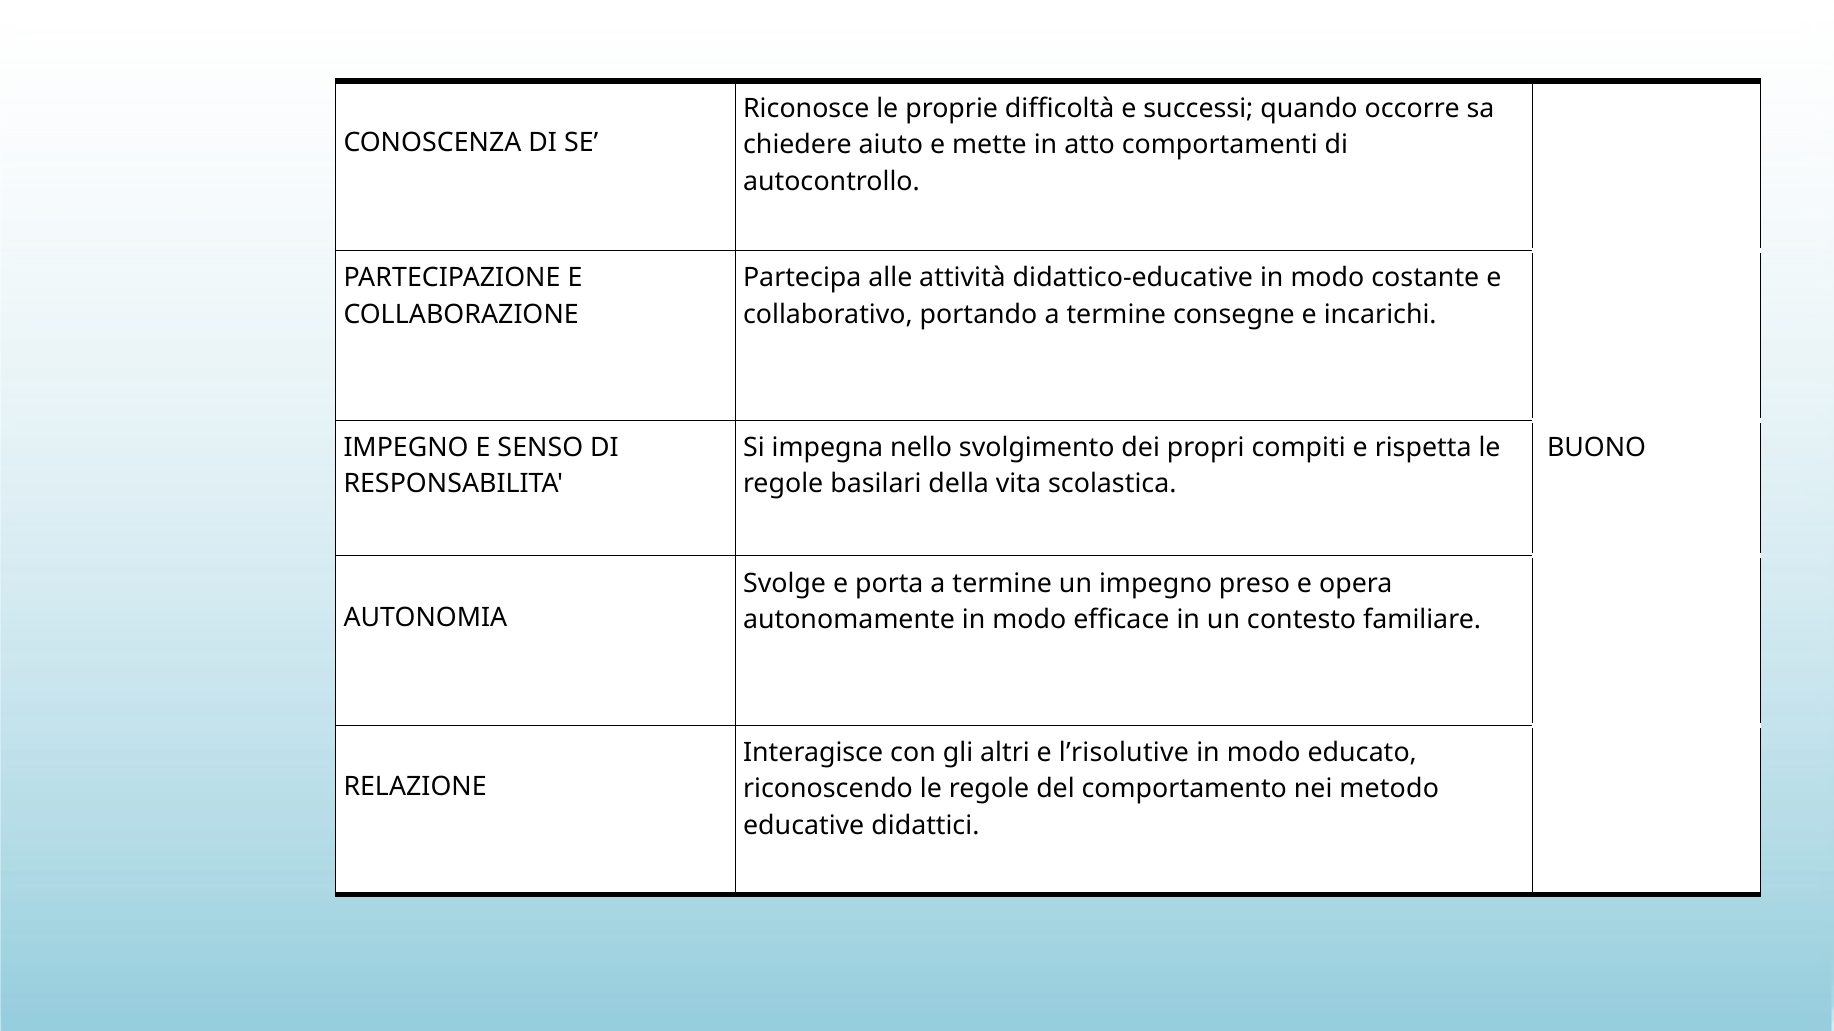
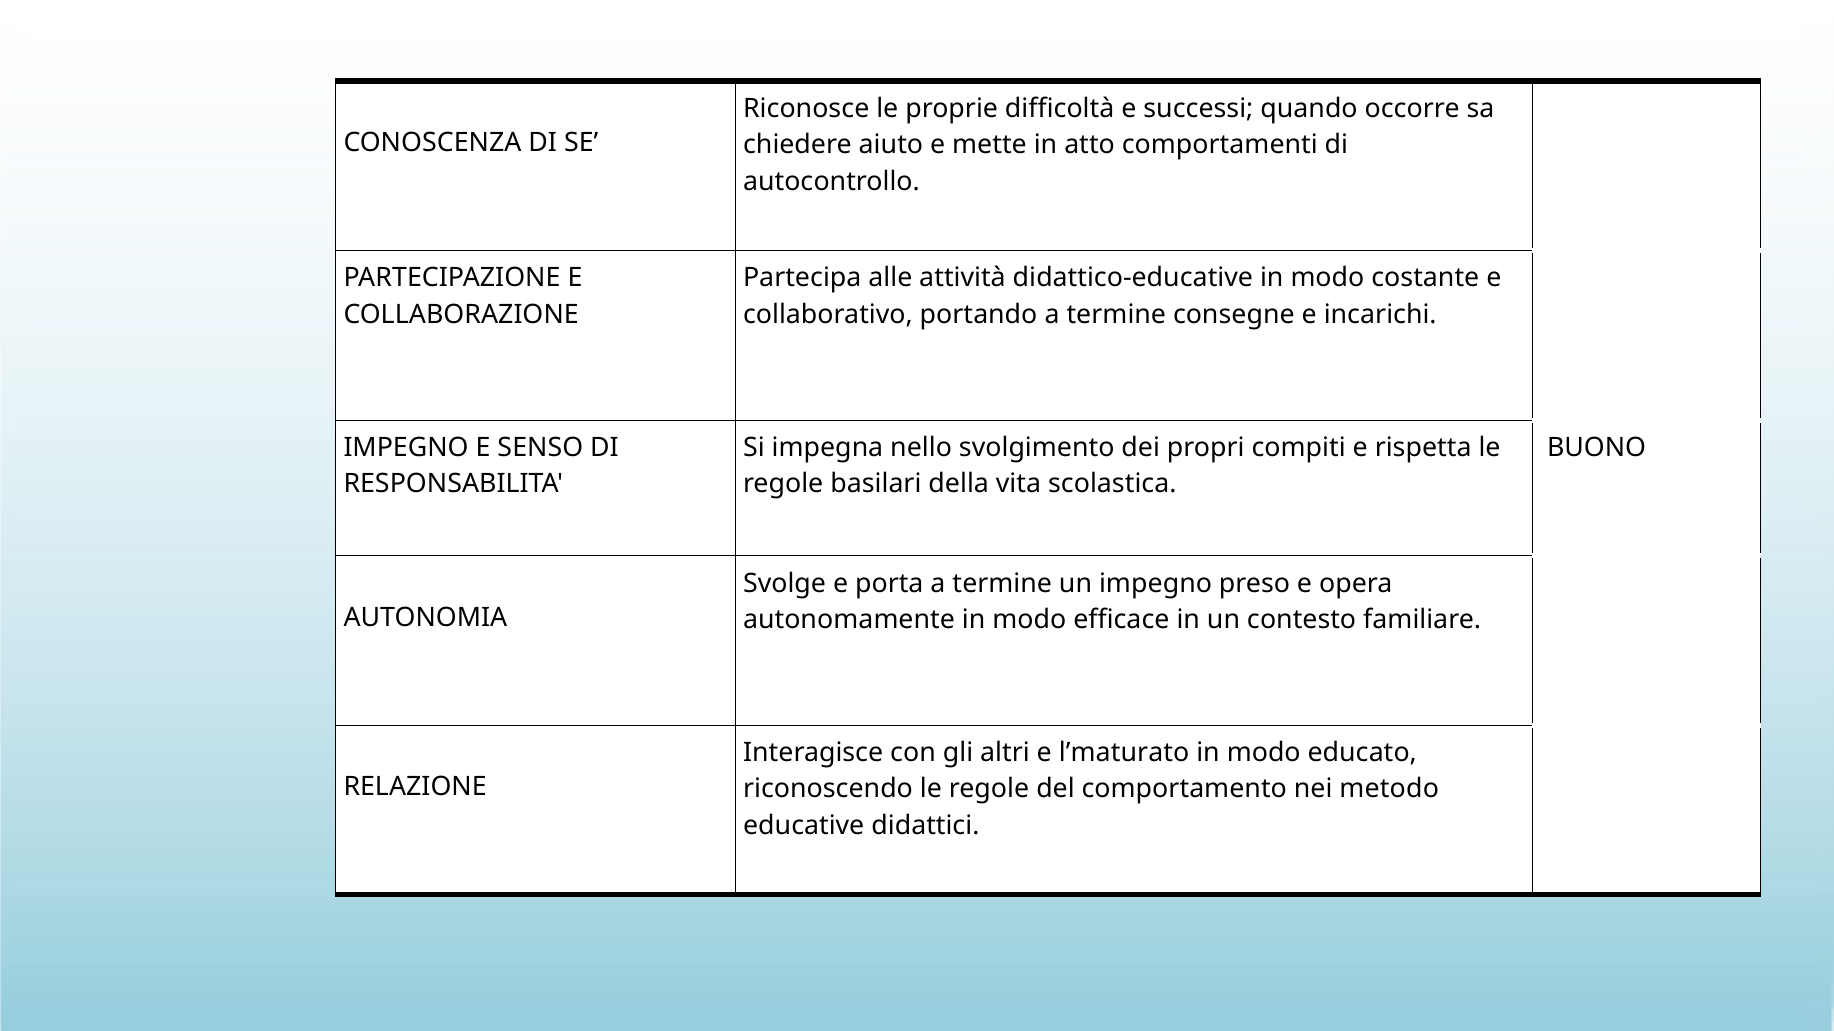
l’risolutive: l’risolutive -> l’maturato (1124, 753)
